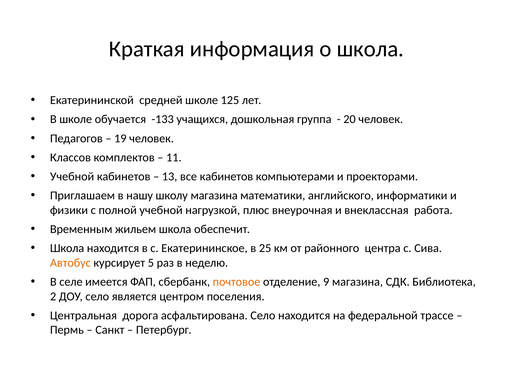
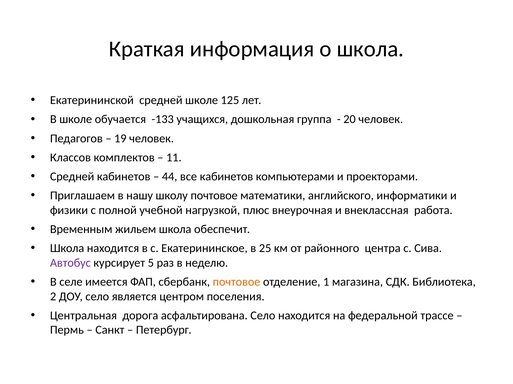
Учебной: Учебной -> Средней (72, 177)
13: 13 -> 44 (170, 177)
школу магазина: магазина -> почтовое (214, 196)
Автобус colour: orange -> purple (70, 263)
9: 9 -> 1 (326, 282)
